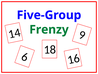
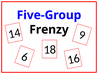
Frenzy colour: green -> black (49, 29)
